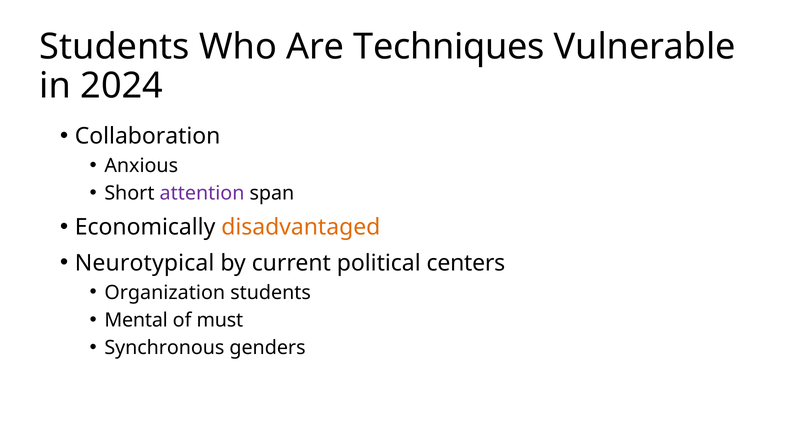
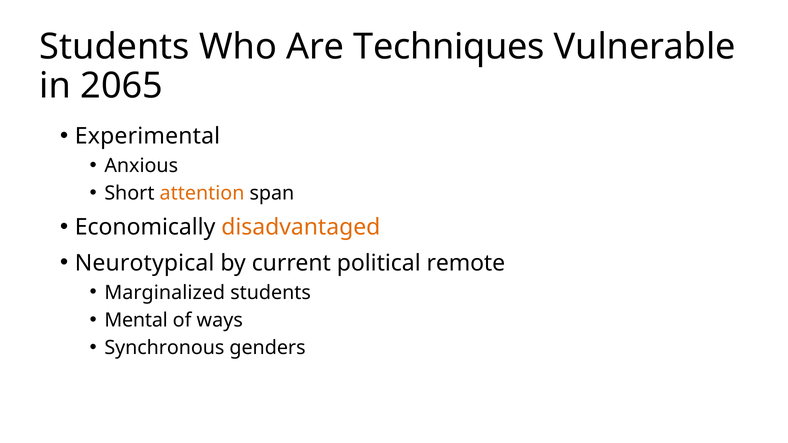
2024: 2024 -> 2065 (122, 86)
Collaboration: Collaboration -> Experimental (148, 136)
attention colour: purple -> orange (202, 194)
centers: centers -> remote (466, 263)
Organization: Organization -> Marginalized (165, 293)
must: must -> ways (220, 320)
